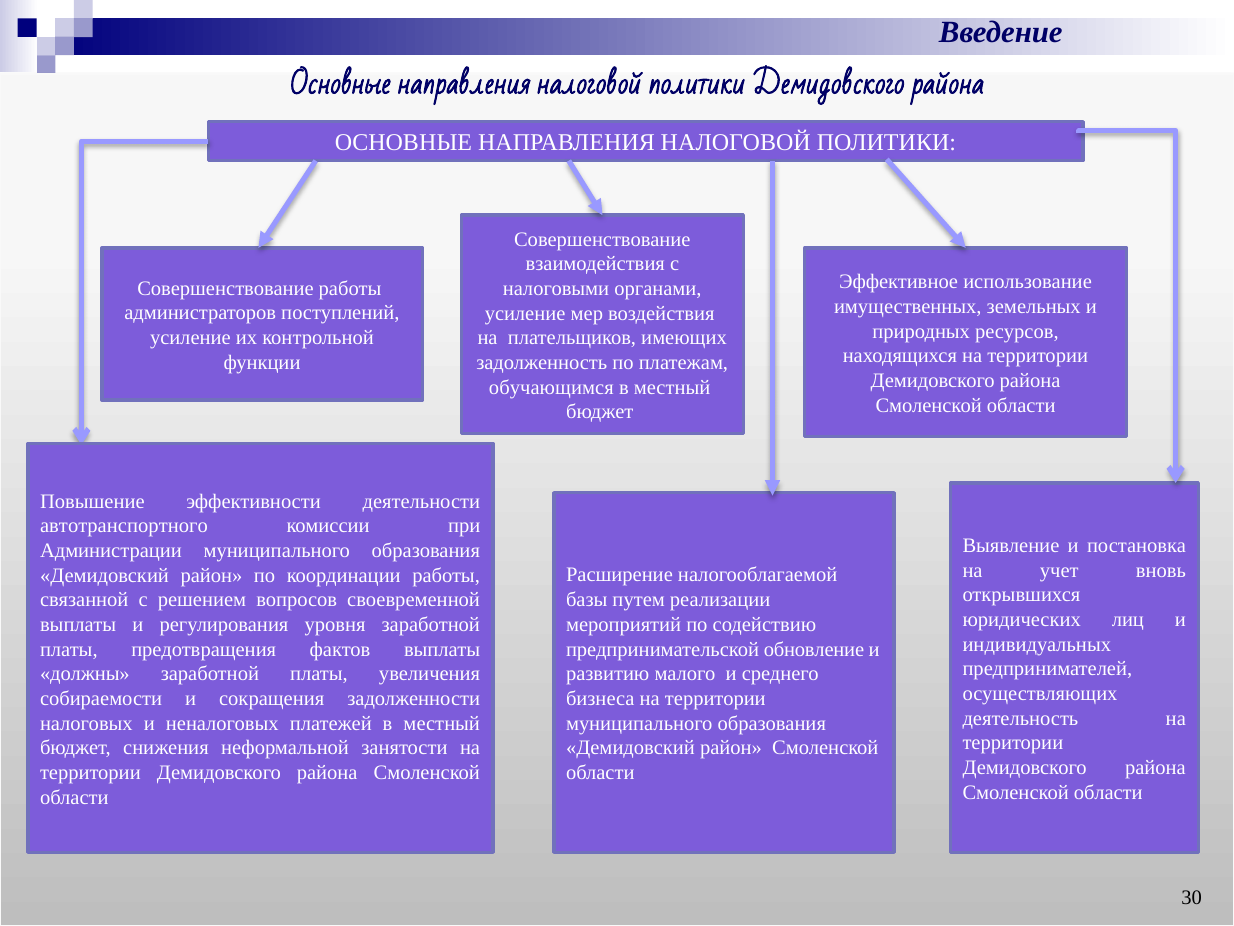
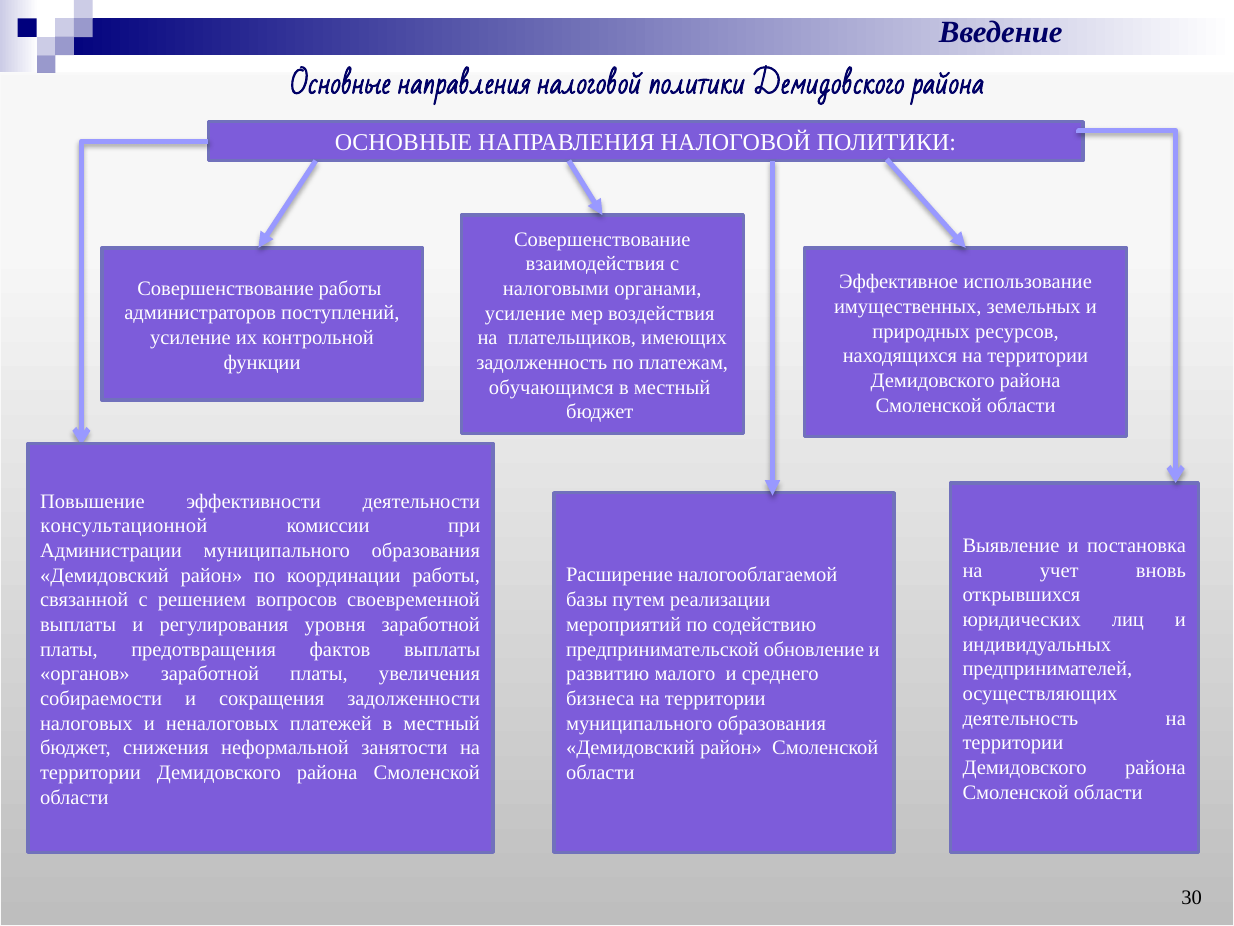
автотранспортного: автотранспортного -> консультационной (124, 526)
должны: должны -> органов (85, 674)
